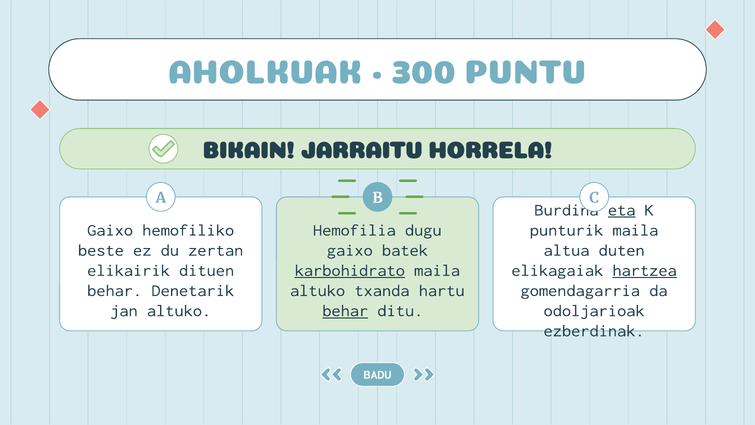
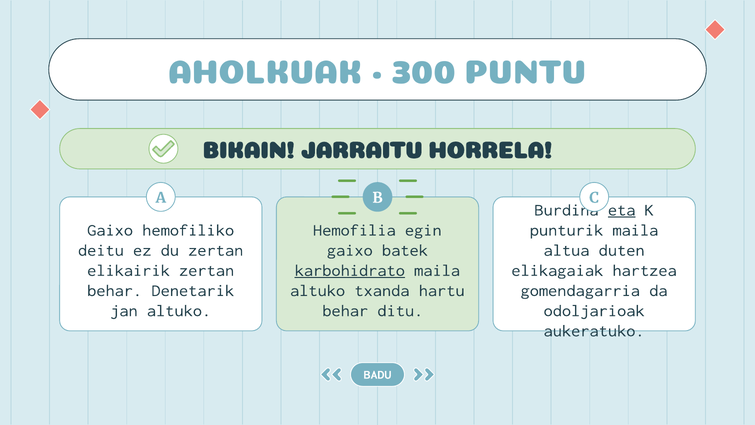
dugu: dugu -> egin (423, 230)
beste: beste -> deitu (101, 250)
elikairik dituen: dituen -> zertan (207, 270)
hartzea underline: present -> none (645, 270)
behar underline: present -> none (345, 310)
ezberdinak: ezberdinak -> aukeratuko (594, 331)
